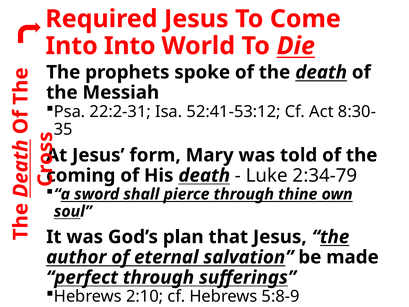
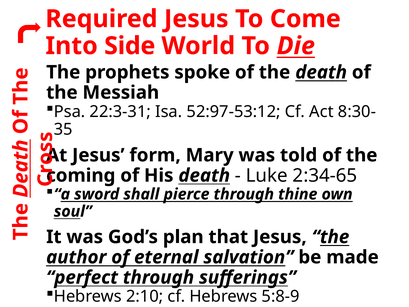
Into Into: Into -> Side (130, 46)
22:2-31: 22:2-31 -> 22:3-31 (120, 111)
52:41-53:12: 52:41-53:12 -> 52:97-53:12 (234, 111)
2:34-79: 2:34-79 -> 2:34-65 (325, 175)
